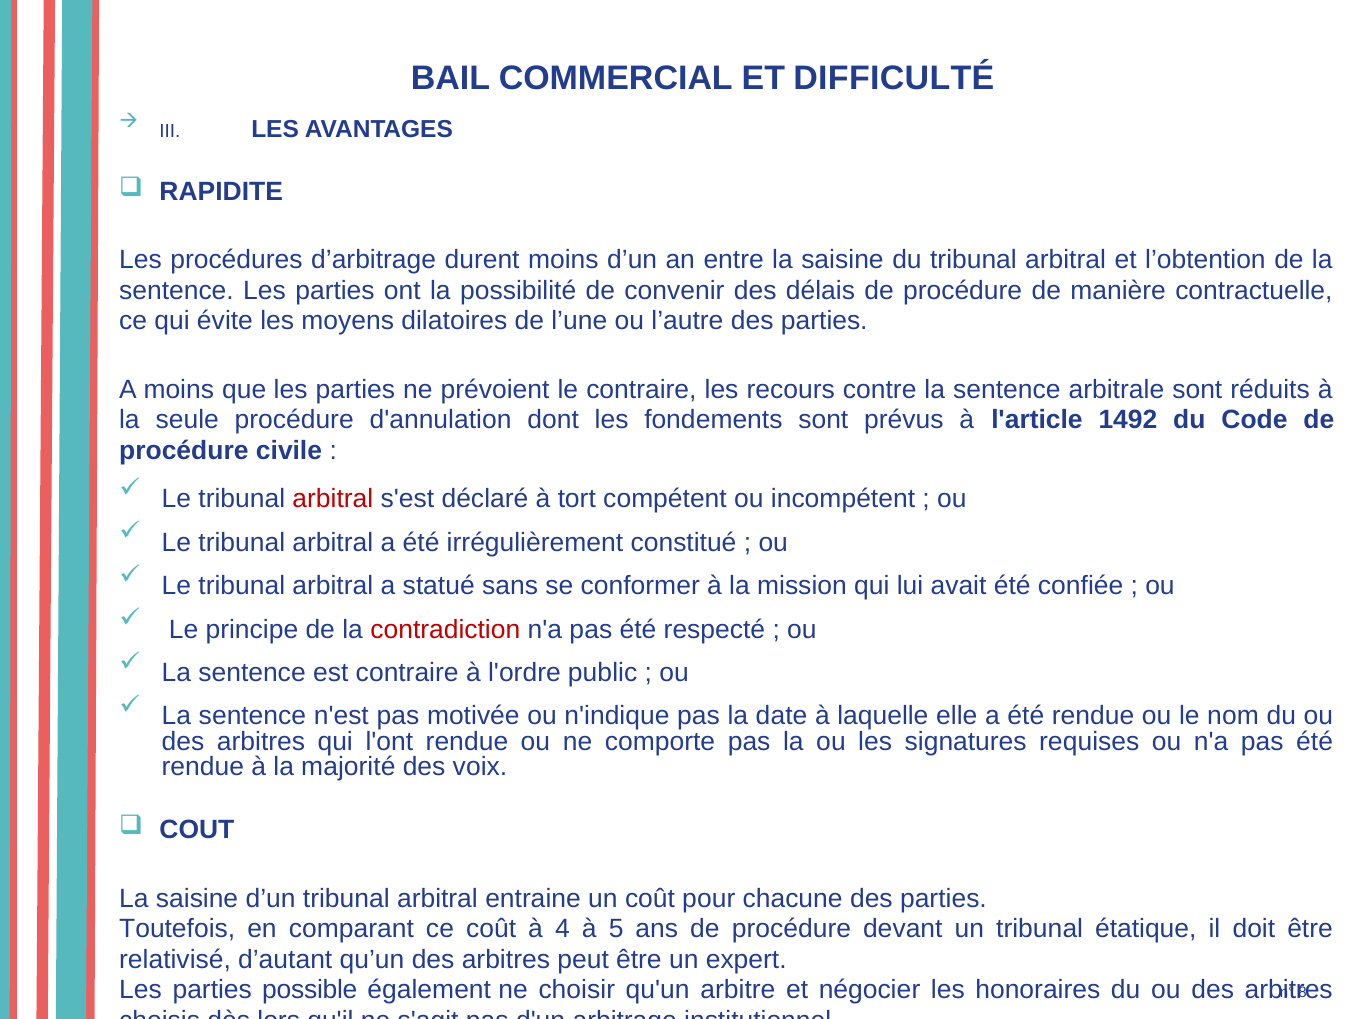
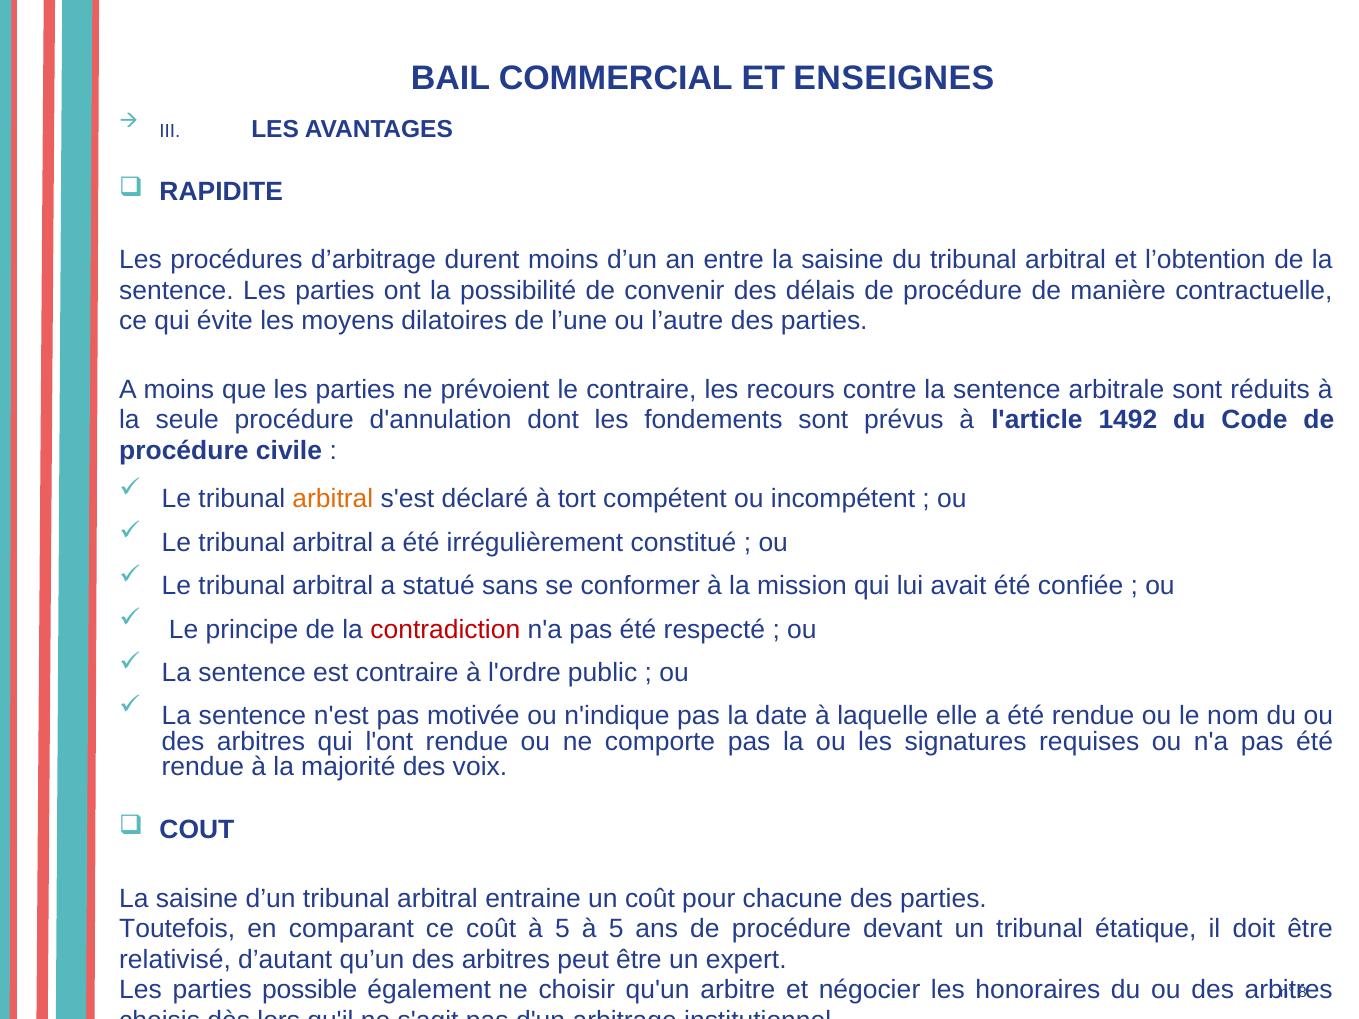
DIFFICULTÉ: DIFFICULTÉ -> ENSEIGNES (894, 78)
arbitral colour: red -> orange (333, 499)
coût à 4: 4 -> 5 (563, 929)
